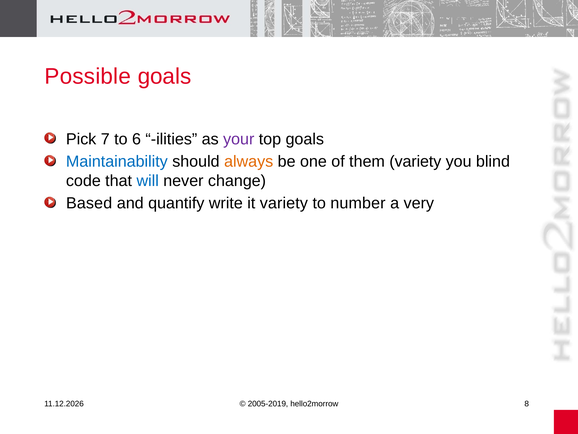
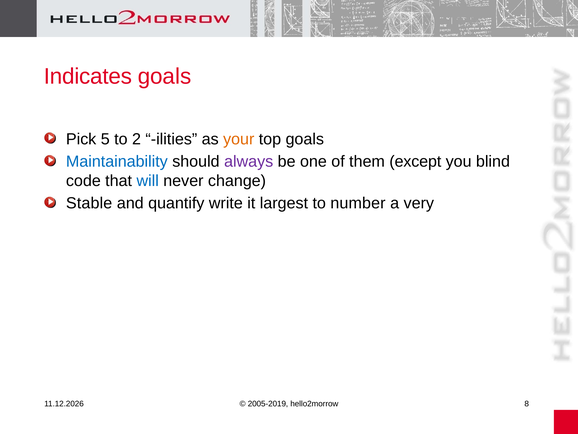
Possible: Possible -> Indicates (88, 76)
7: 7 -> 5 (105, 139)
6: 6 -> 2 (136, 139)
your colour: purple -> orange (239, 139)
always colour: orange -> purple (249, 161)
them variety: variety -> except (415, 161)
Based: Based -> Stable (89, 203)
it variety: variety -> largest (284, 203)
